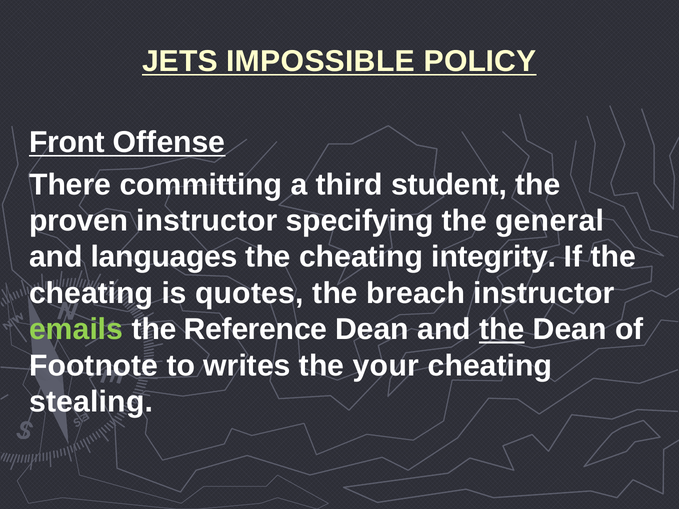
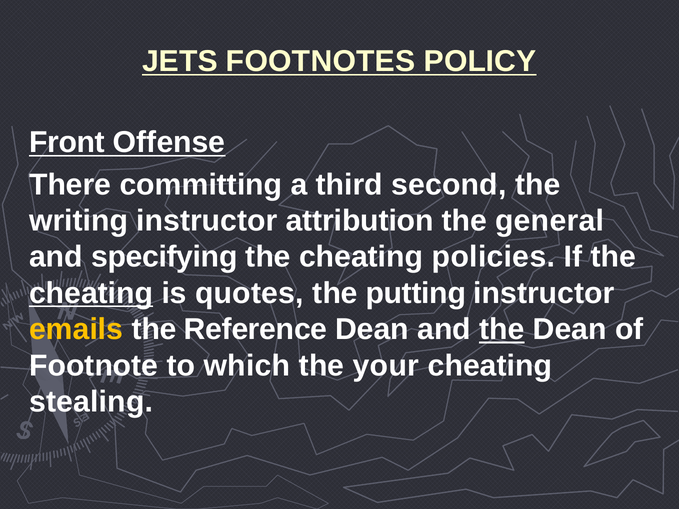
IMPOSSIBLE: IMPOSSIBLE -> FOOTNOTES (321, 61)
student: student -> second (449, 185)
proven: proven -> writing (79, 221)
specifying: specifying -> attribution (360, 221)
languages: languages -> specifying (164, 257)
integrity: integrity -> policies (493, 257)
cheating underline: none -> present (91, 293)
breach: breach -> putting (416, 293)
emails colour: light green -> yellow (76, 330)
writes: writes -> which (247, 366)
